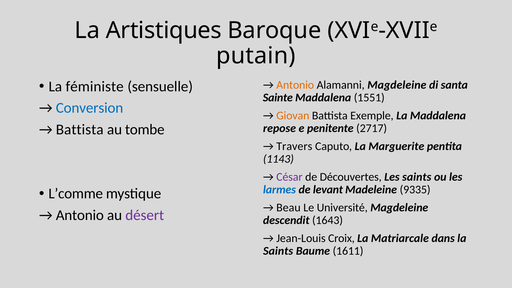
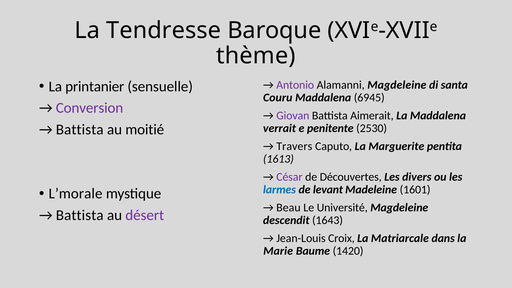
Artistiques: Artistiques -> Tendresse (164, 30)
putain: putain -> thème (256, 56)
féministe: féministe -> printanier (95, 87)
Antonio colour: orange -> purple (295, 85)
Sainte: Sainte -> Couru (278, 98)
1551: 1551 -> 6945 (369, 98)
Conversion colour: blue -> purple (90, 108)
Giovan colour: orange -> purple (293, 116)
Exemple: Exemple -> Aimerait (372, 116)
tombe: tombe -> moitié (145, 129)
repose: repose -> verrait (280, 128)
2717: 2717 -> 2530 (372, 128)
1143: 1143 -> 1613 (278, 159)
Les saints: saints -> divers (417, 177)
9335: 9335 -> 1601 (415, 190)
L’comme: L’comme -> L’morale (76, 194)
Antonio: Antonio -> Battista (80, 215)
Saints: Saints -> Marie (278, 251)
1611: 1611 -> 1420 (348, 251)
